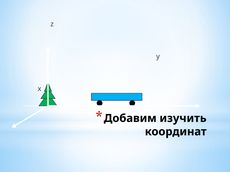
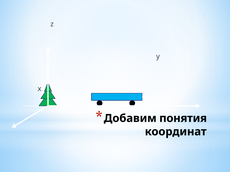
изучить: изучить -> понятия (183, 119)
